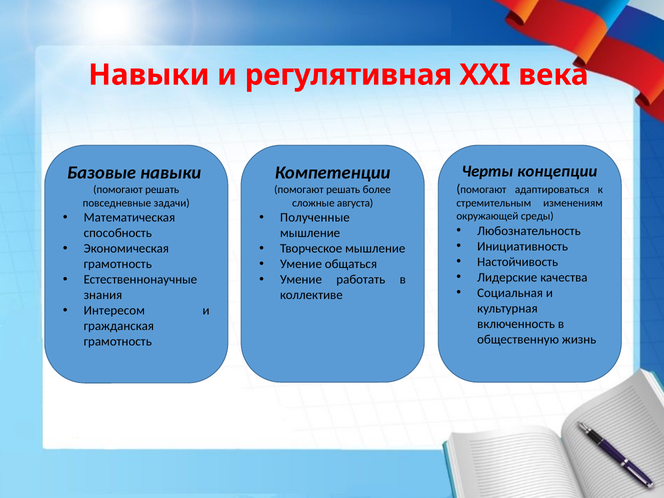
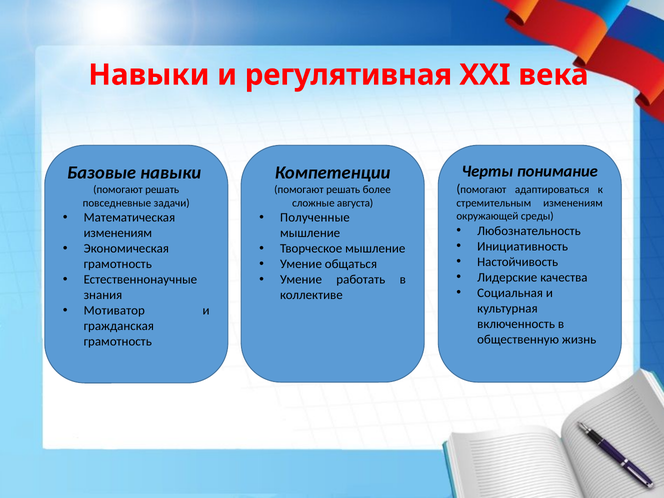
концепции: концепции -> понимание (557, 171)
способность: способность -> изменениям (118, 233)
Интересом: Интересом -> Мотиватор (114, 311)
